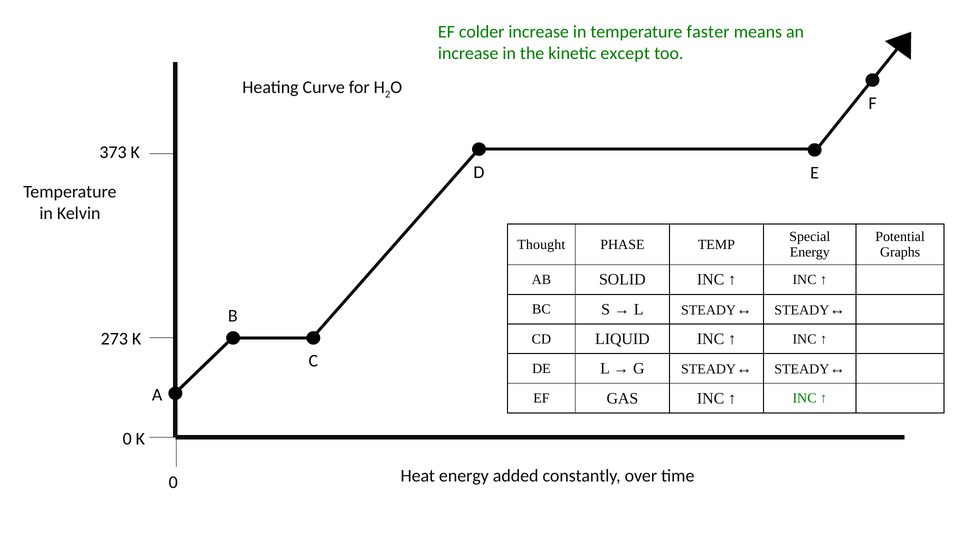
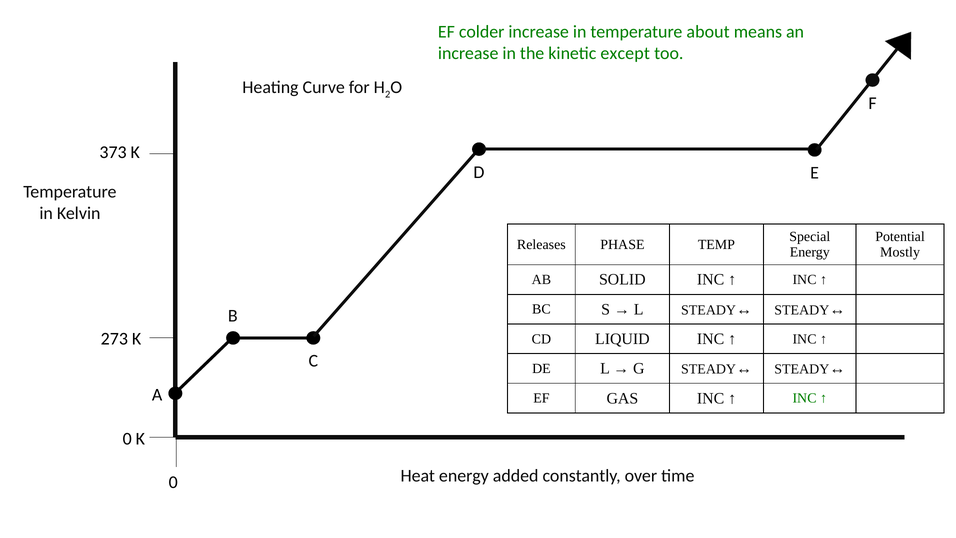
faster: faster -> about (708, 32)
Thought: Thought -> Releases (541, 244)
Graphs: Graphs -> Mostly (900, 252)
